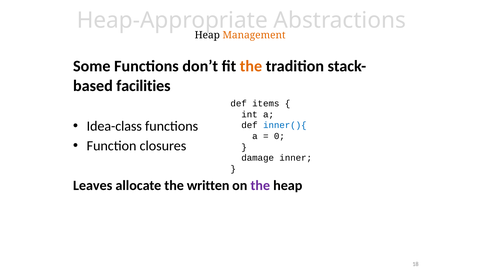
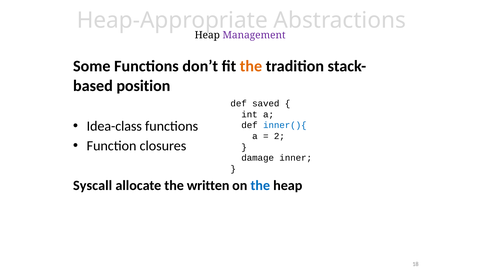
Management colour: orange -> purple (254, 35)
facilities: facilities -> position (143, 86)
items: items -> saved (266, 103)
0: 0 -> 2 (279, 136)
Leaves: Leaves -> Syscall (93, 185)
the colour: purple -> blue (260, 185)
